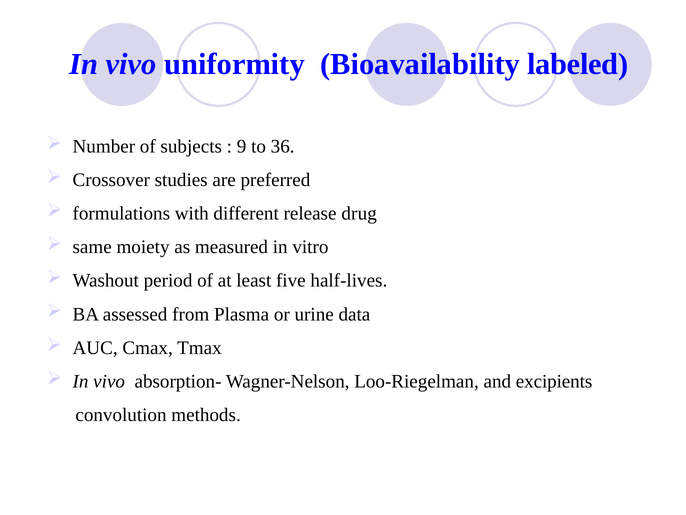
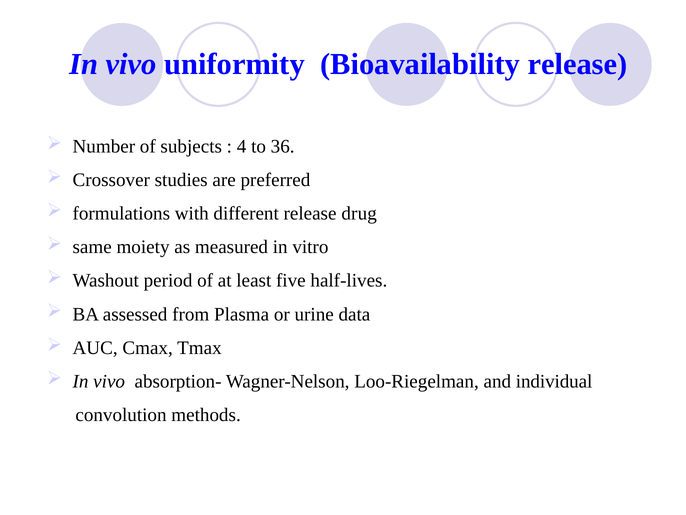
Bioavailability labeled: labeled -> release (578, 64)
9: 9 -> 4 (242, 146)
excipients: excipients -> individual (554, 381)
